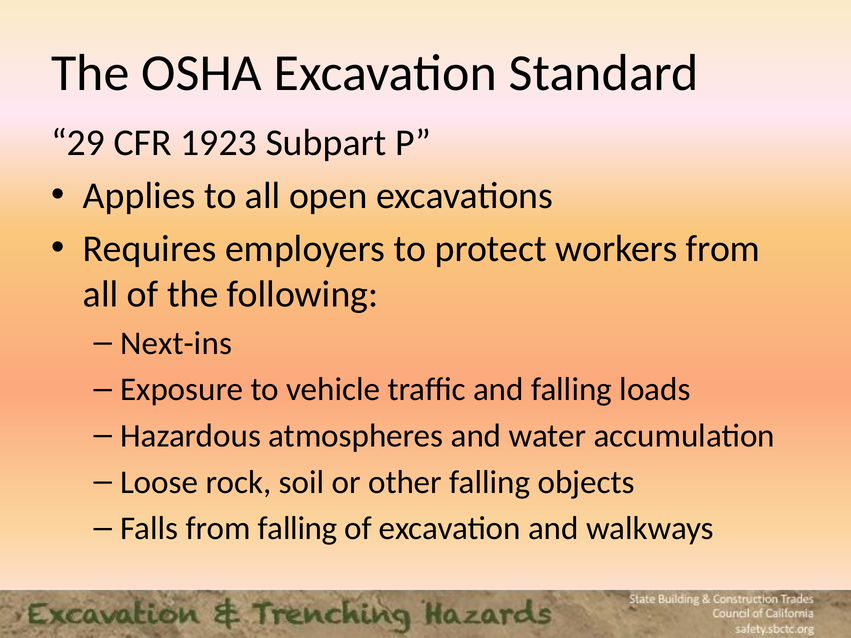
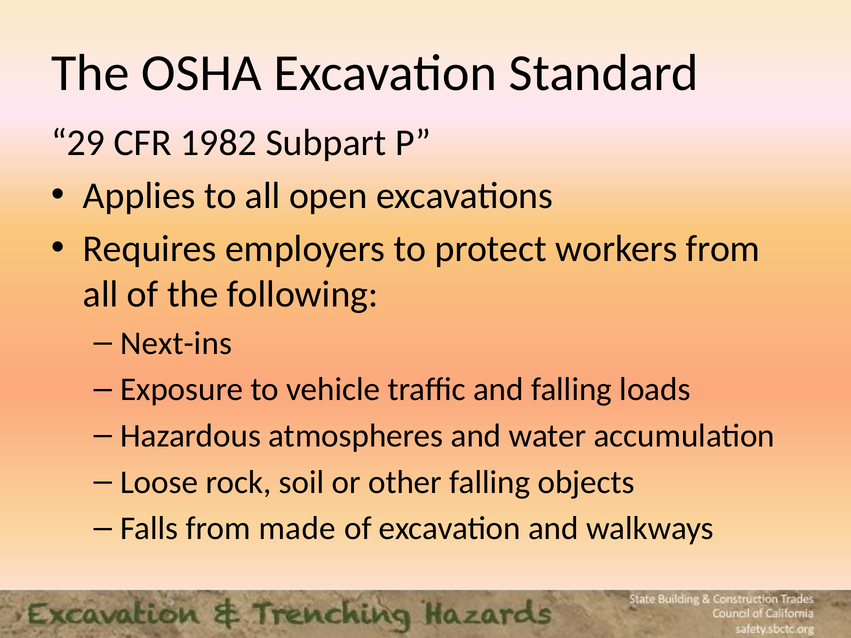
1923: 1923 -> 1982 (219, 143)
from falling: falling -> made (297, 529)
